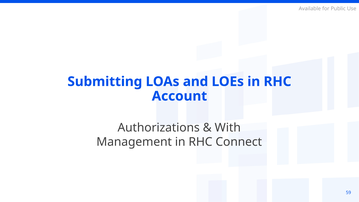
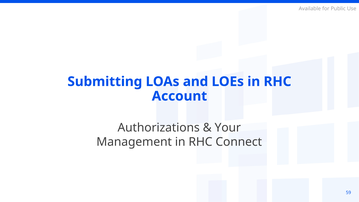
With: With -> Your (228, 128)
